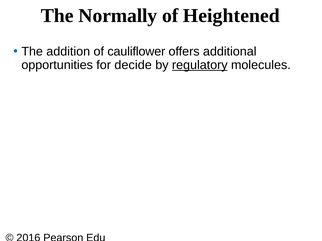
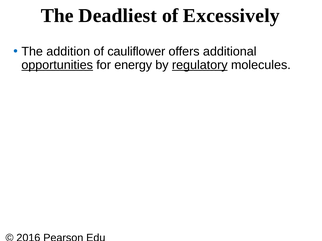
Normally: Normally -> Deadliest (118, 16)
Heightened: Heightened -> Excessively (231, 16)
opportunities underline: none -> present (57, 65)
decide: decide -> energy (133, 65)
